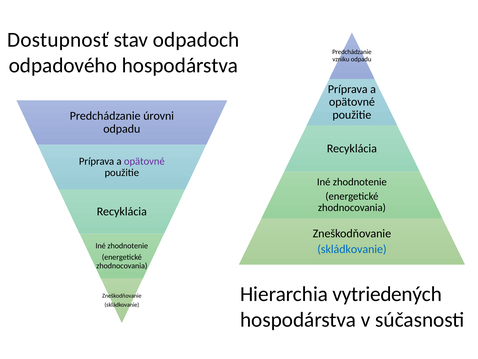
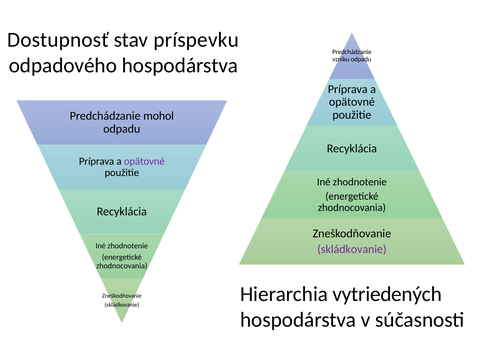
odpadoch: odpadoch -> príspevku (196, 40)
úrovni: úrovni -> mohol (159, 116)
skládkovanie colour: blue -> purple (352, 249)
